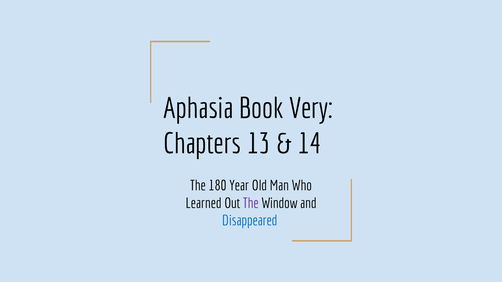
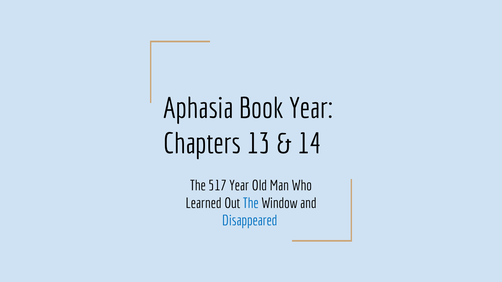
Book Very: Very -> Year (311, 109)
180: 180 -> 517 (218, 186)
The colour: purple -> blue (251, 203)
